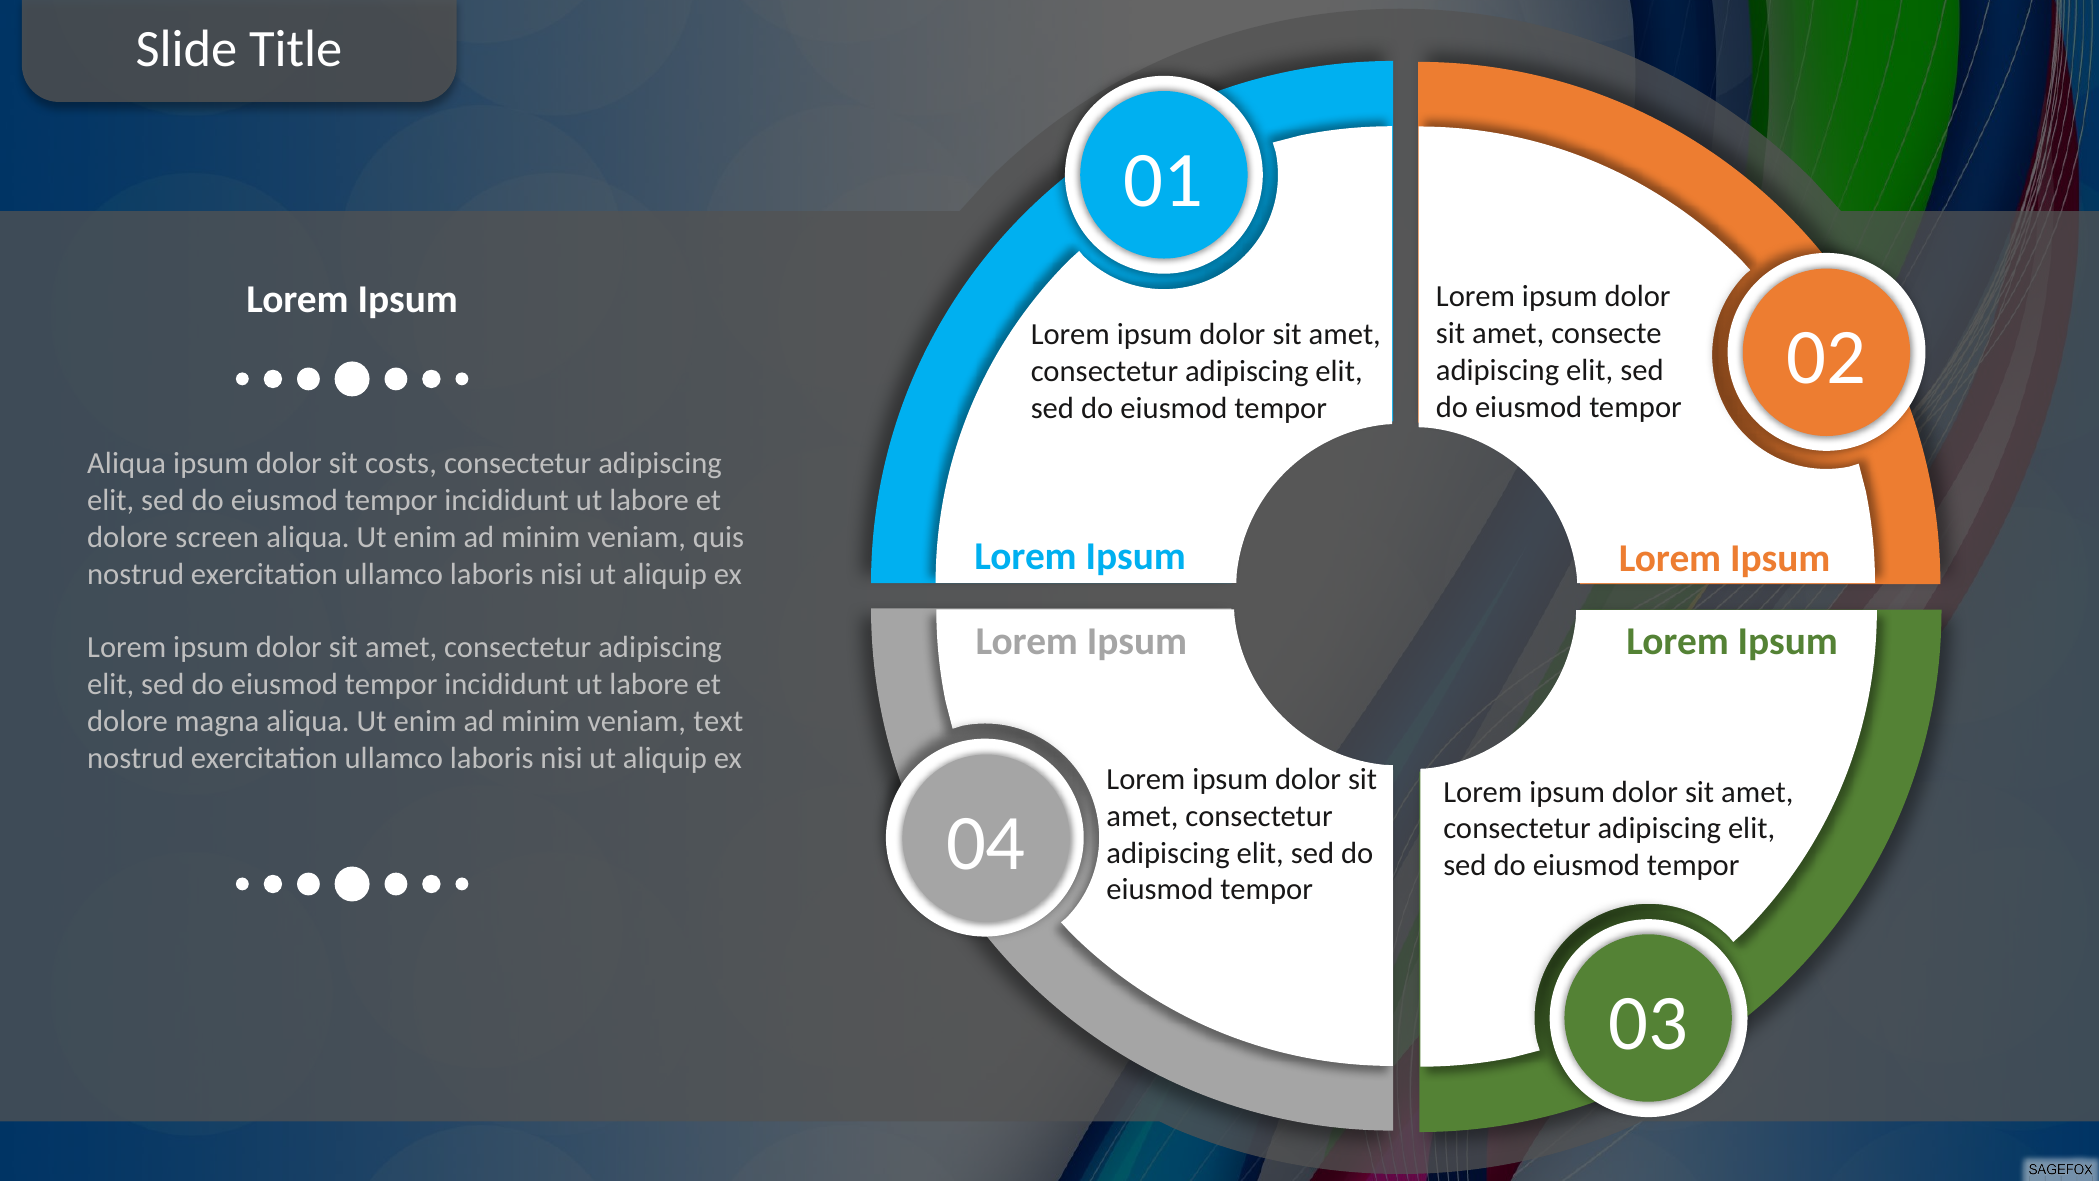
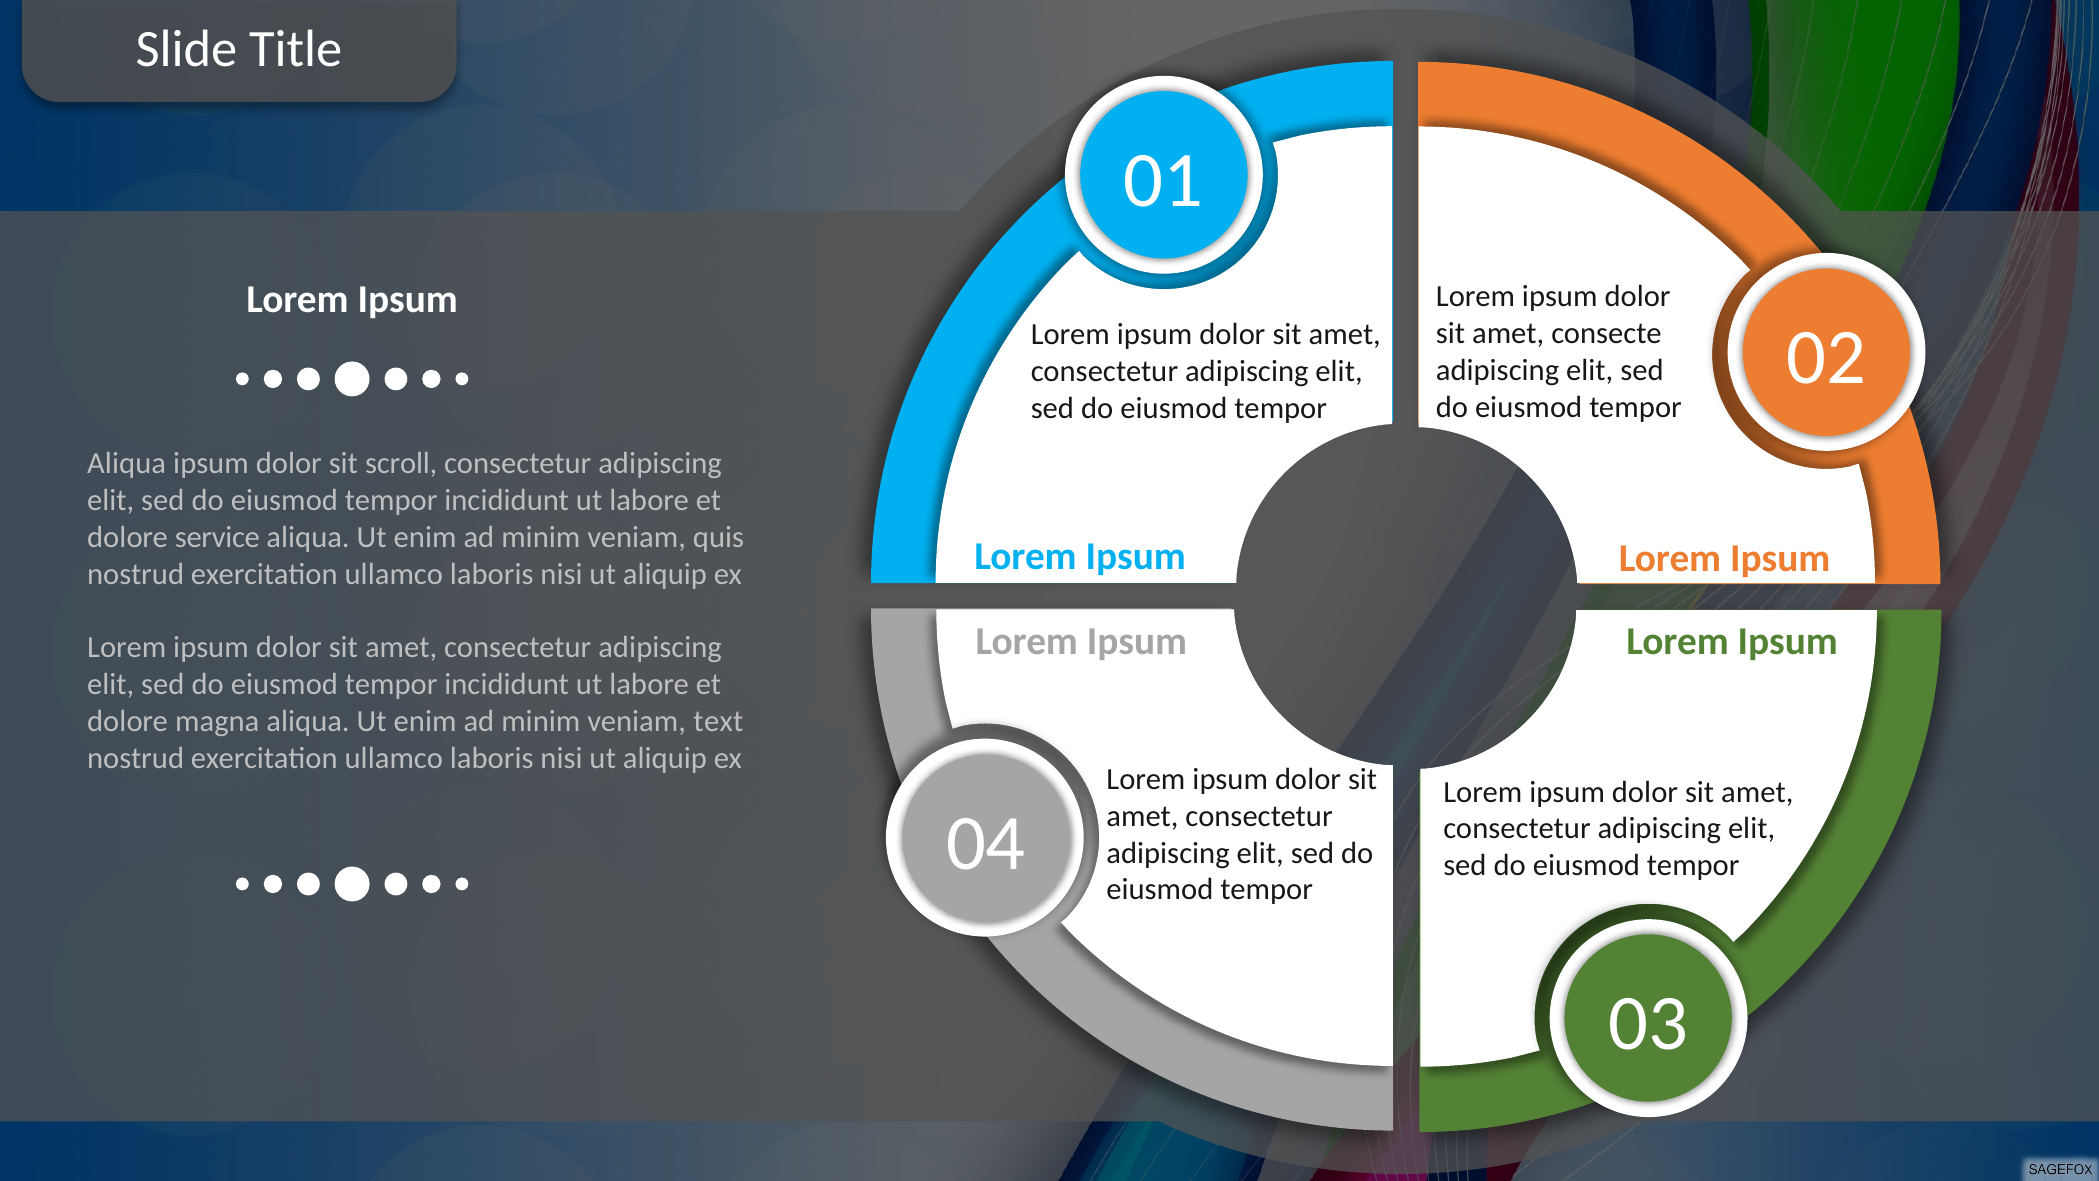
costs: costs -> scroll (401, 464)
screen: screen -> service (217, 537)
